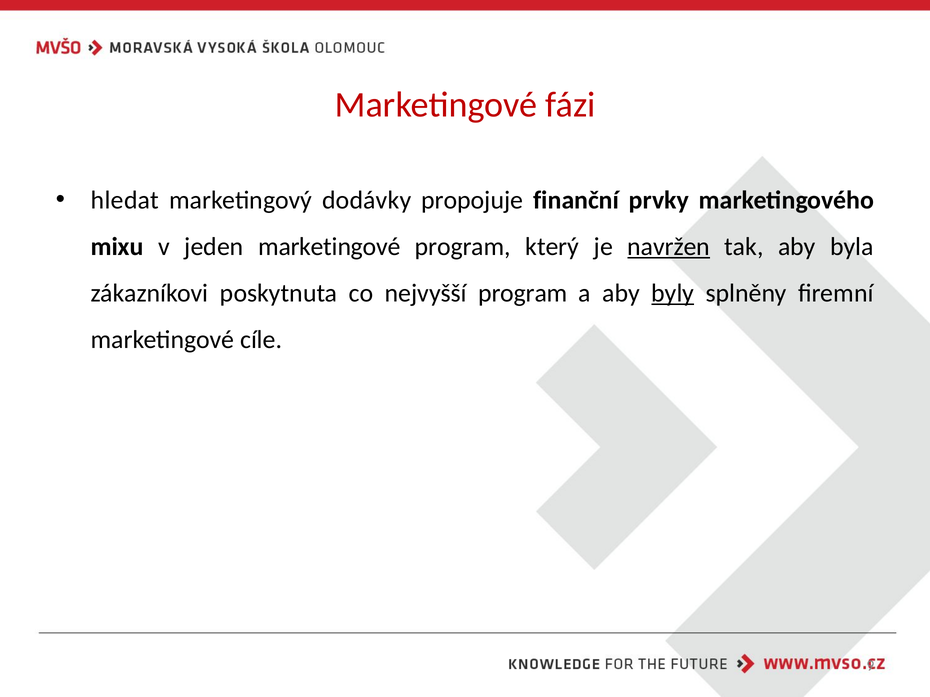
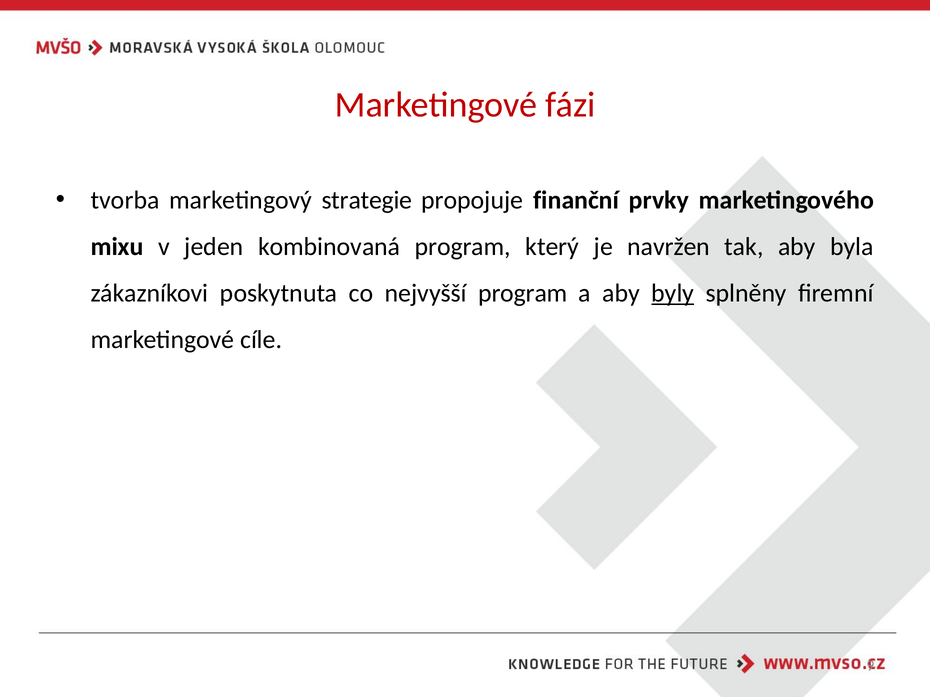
hledat: hledat -> tvorba (125, 200)
dodávky: dodávky -> strategie (367, 200)
jeden marketingové: marketingové -> kombinovaná (329, 247)
navržen underline: present -> none (669, 247)
